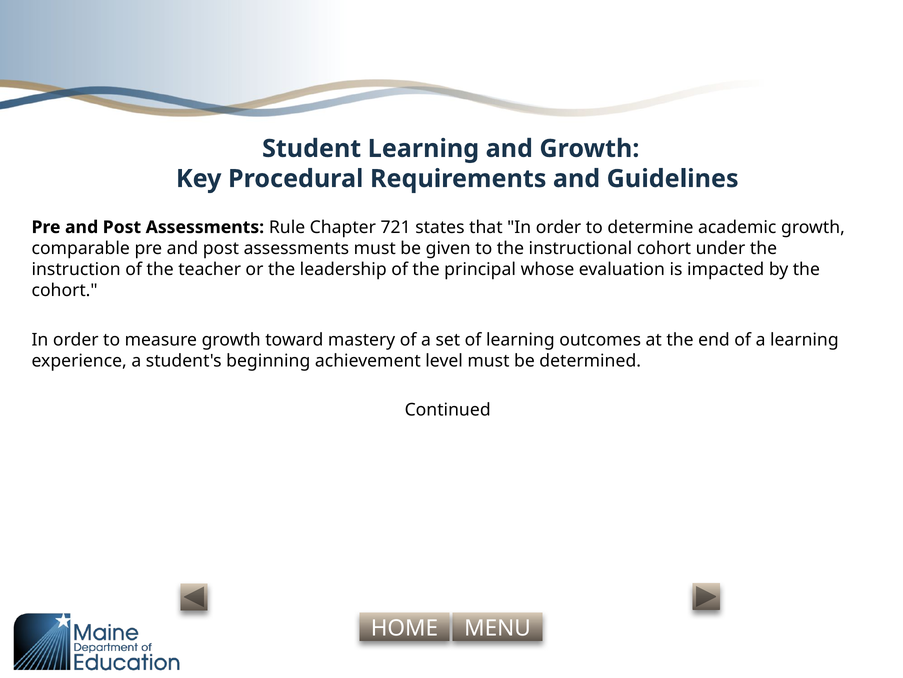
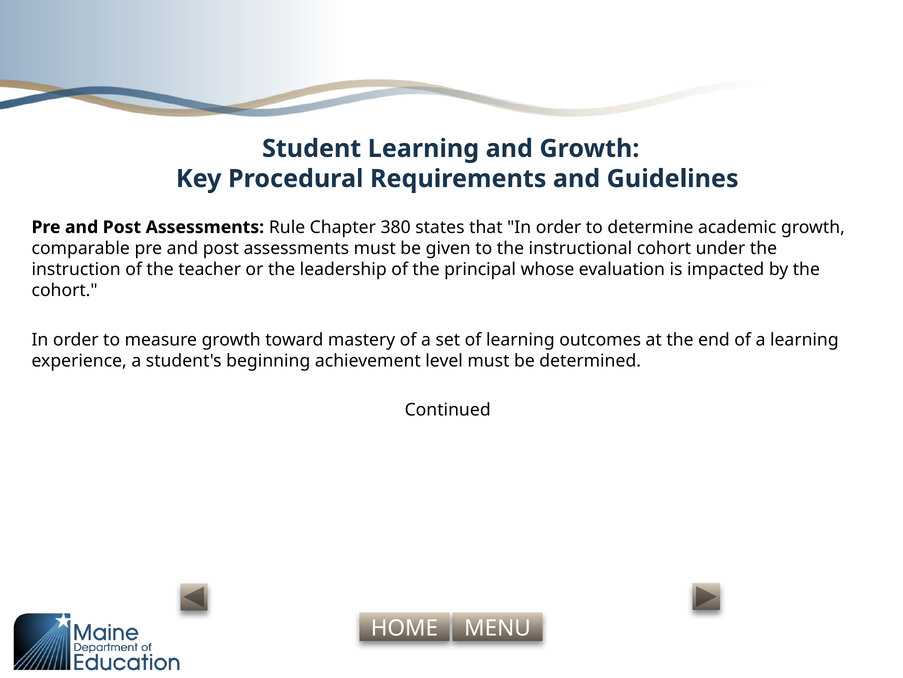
721: 721 -> 380 (396, 227)
